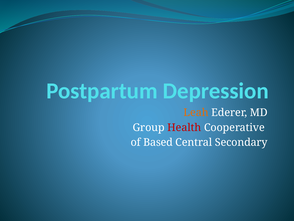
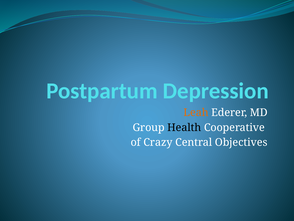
Health colour: red -> black (184, 127)
Based: Based -> Crazy (158, 142)
Secondary: Secondary -> Objectives (241, 142)
